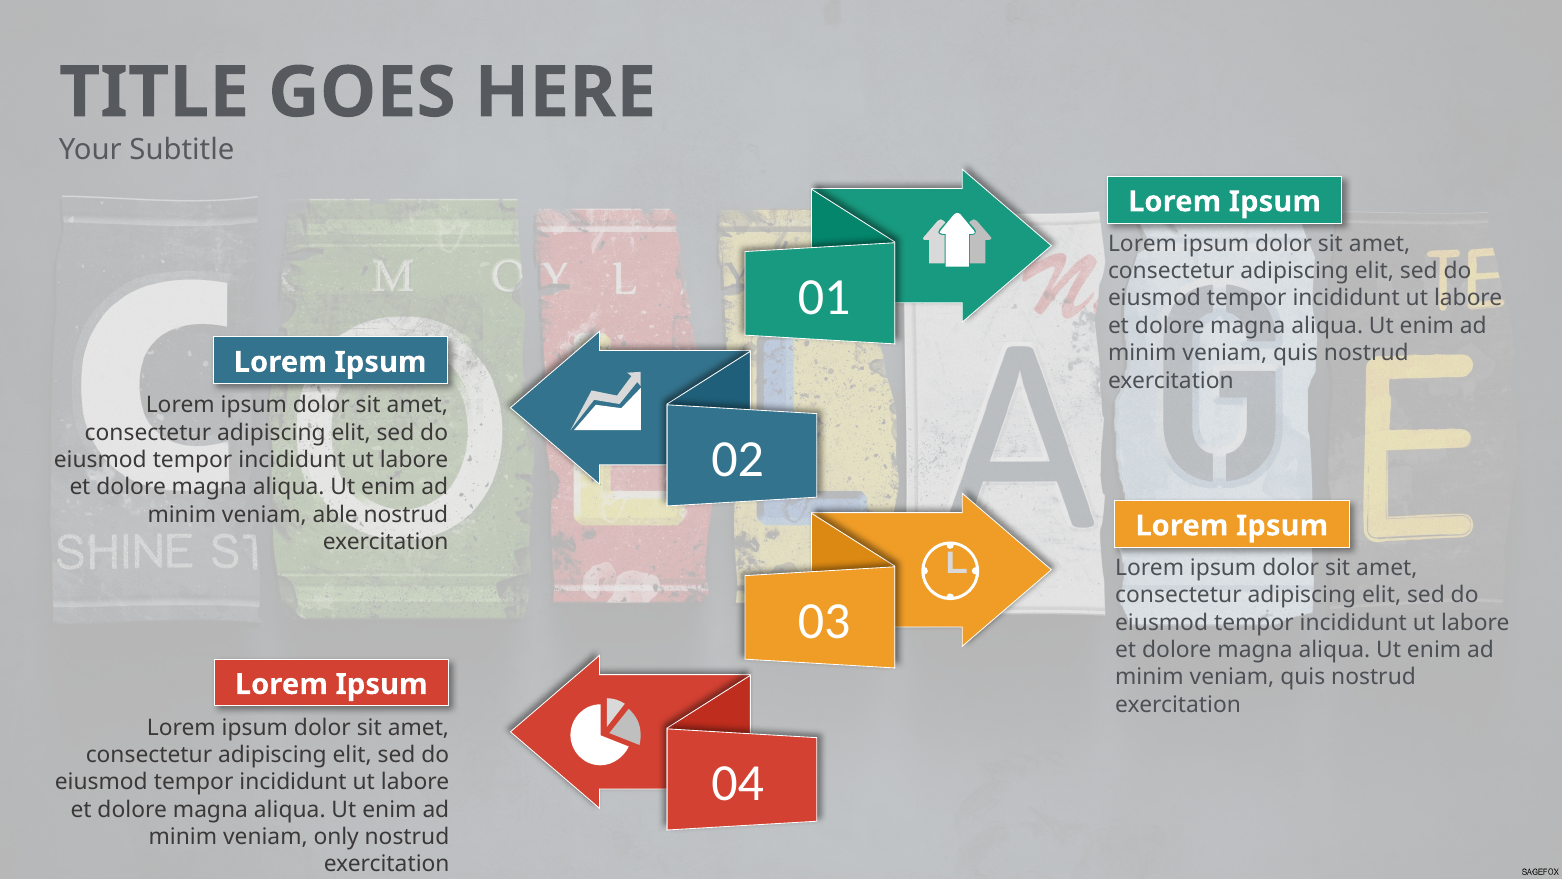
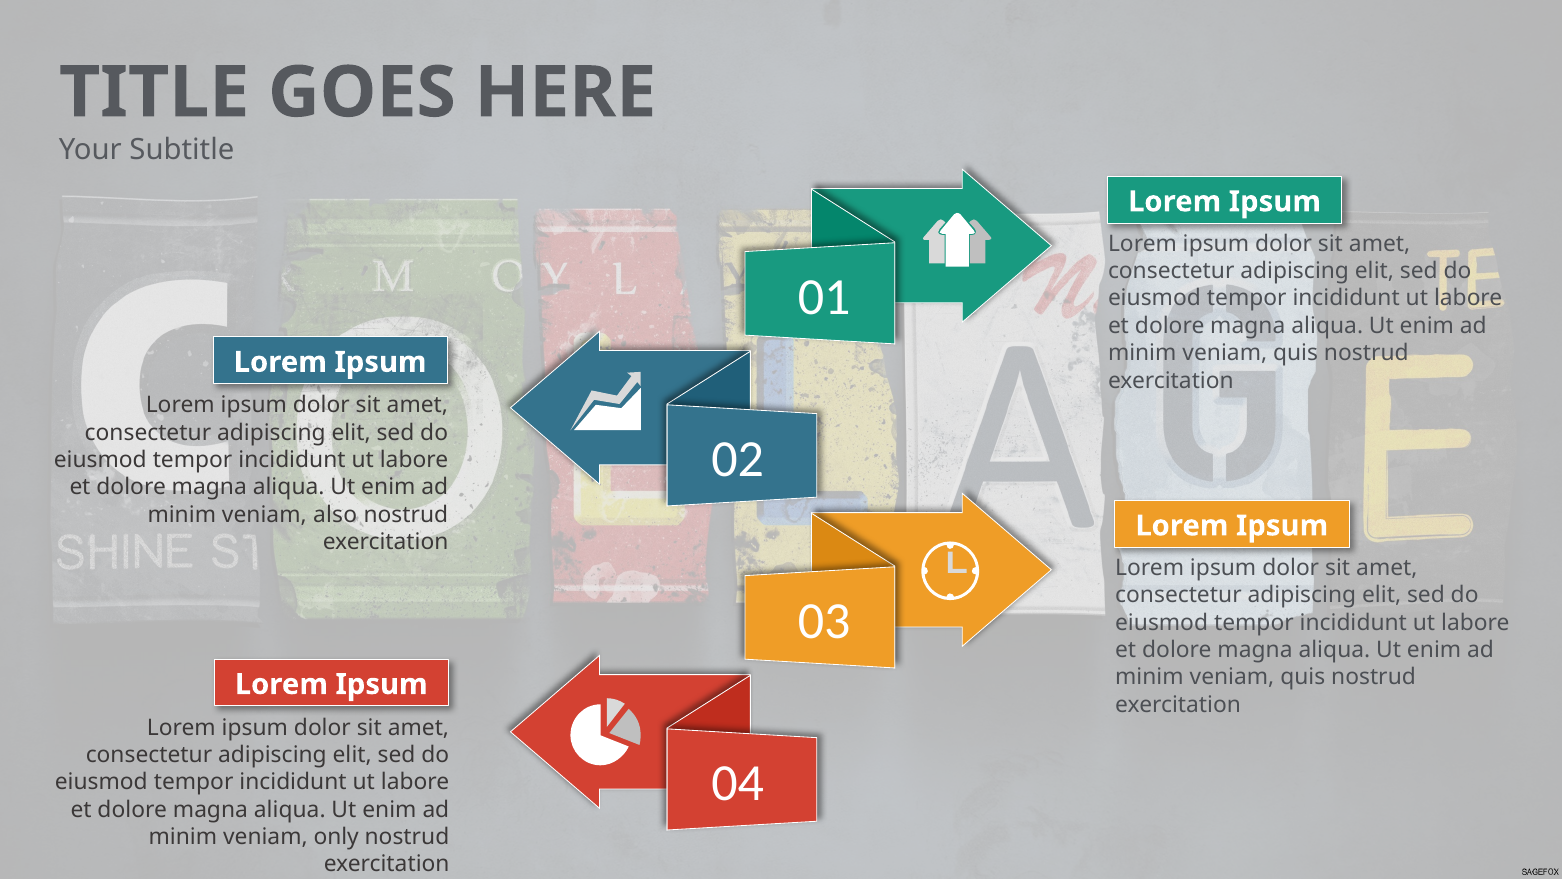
able: able -> also (335, 515)
